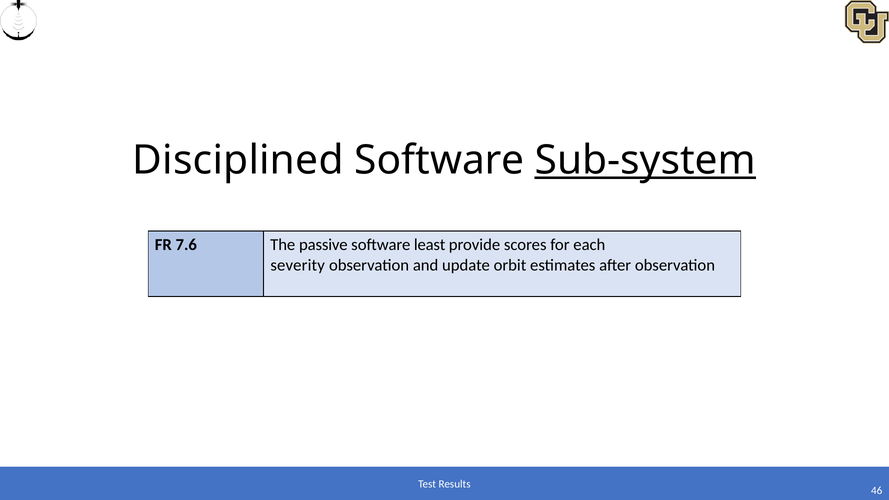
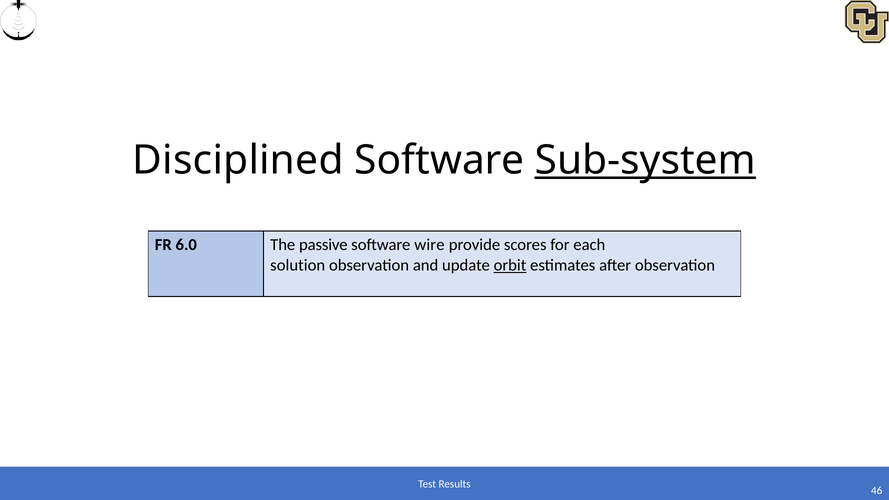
7.6: 7.6 -> 6.0 (186, 245)
least: least -> wire (429, 245)
severity: severity -> solution (298, 265)
orbit underline: none -> present (510, 265)
